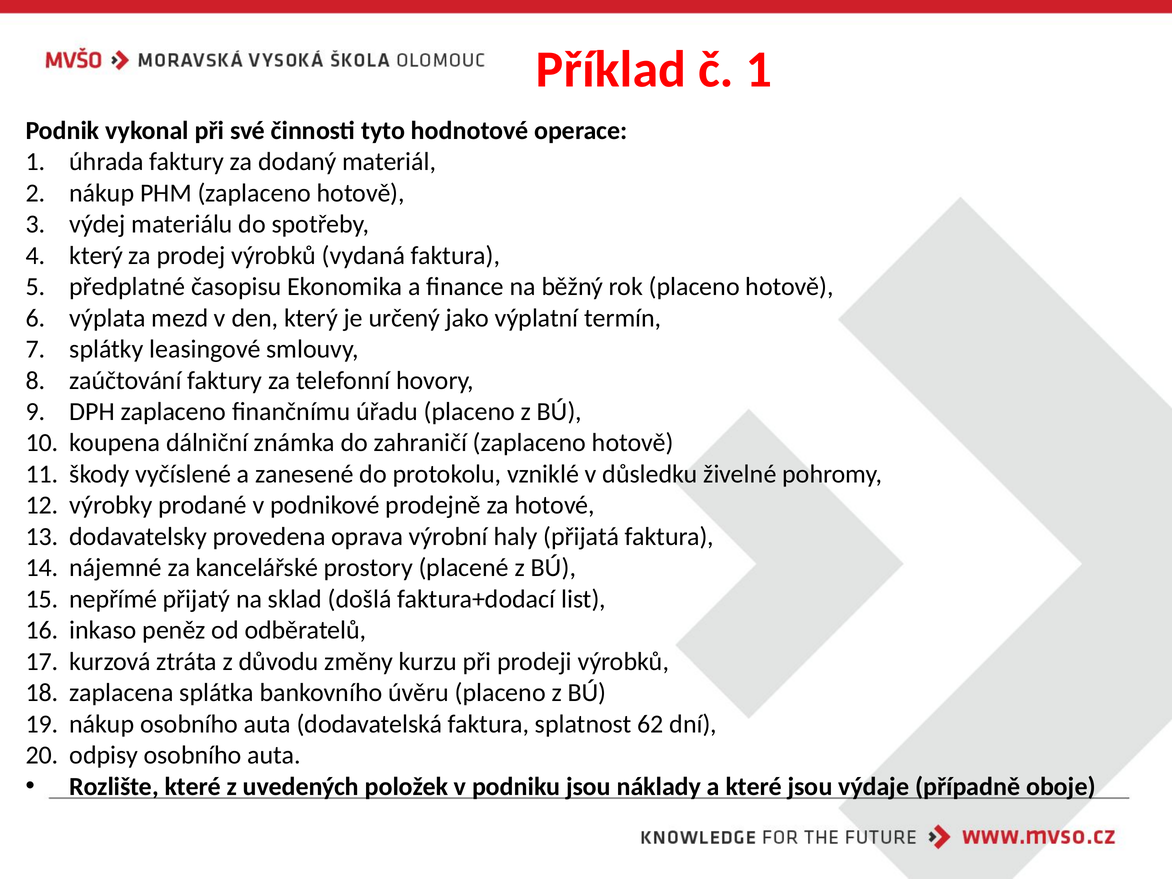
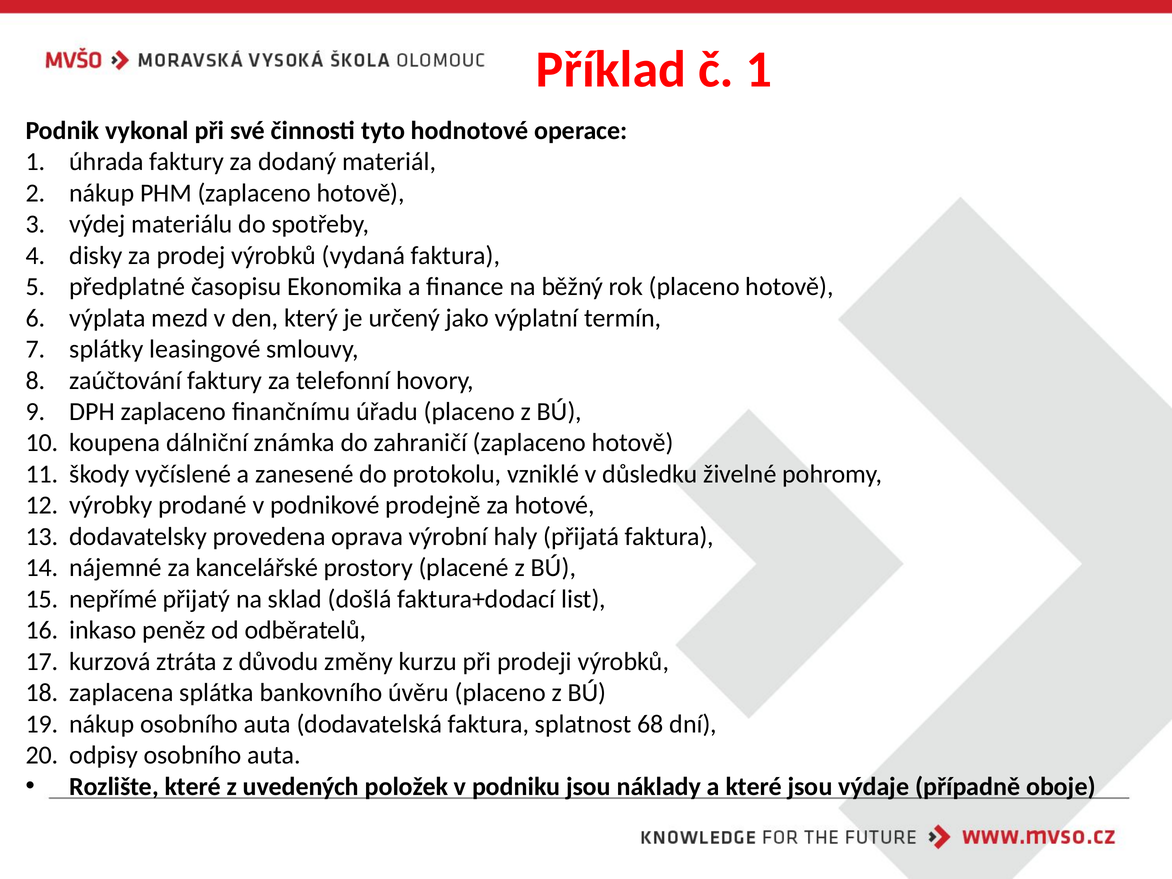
který: který -> disky (96, 255)
62: 62 -> 68 (650, 724)
